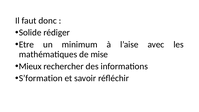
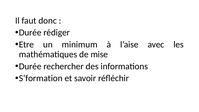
Solide: Solide -> Durée (30, 32)
Mieux: Mieux -> Durée (30, 66)
